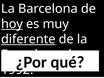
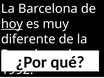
diferente underline: present -> none (28, 39)
